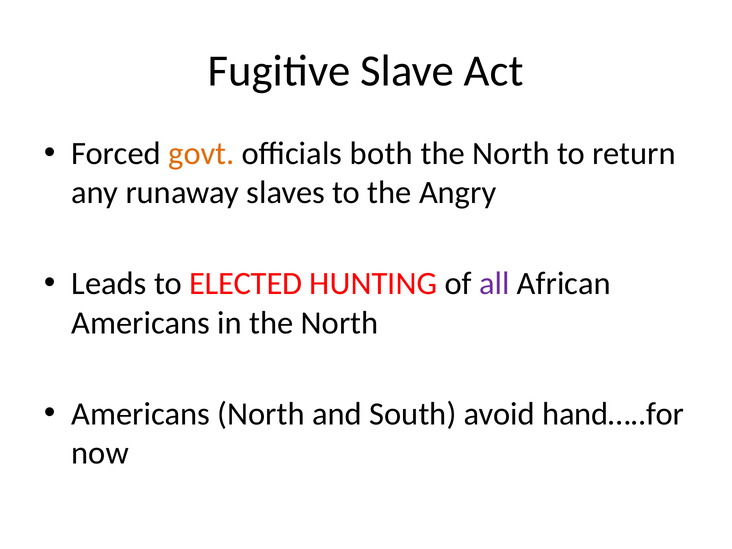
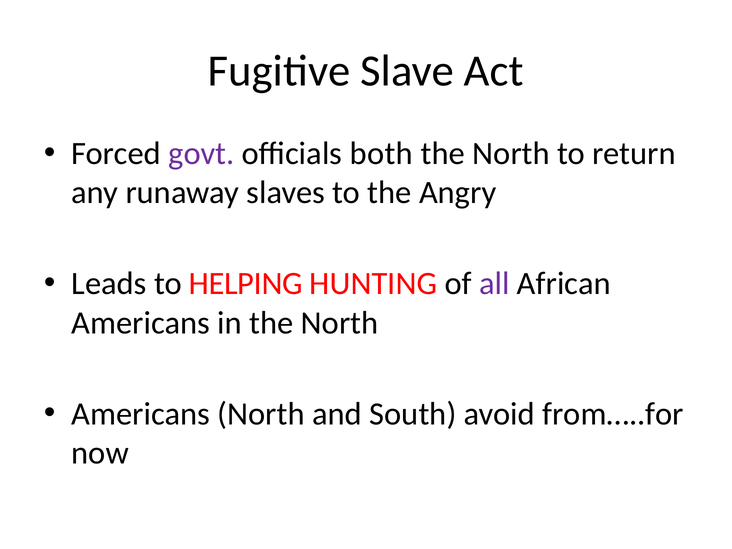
govt colour: orange -> purple (201, 154)
ELECTED: ELECTED -> HELPING (246, 284)
hand…..for: hand…..for -> from…..for (613, 414)
